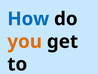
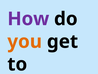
How colour: blue -> purple (28, 19)
